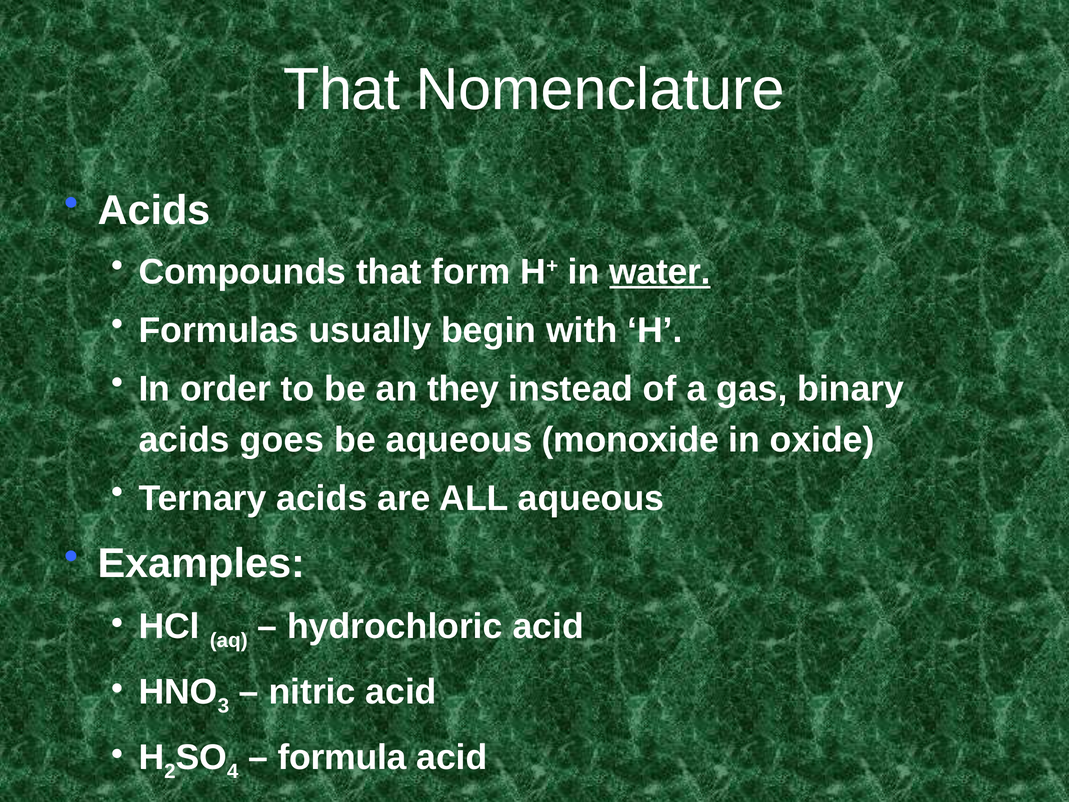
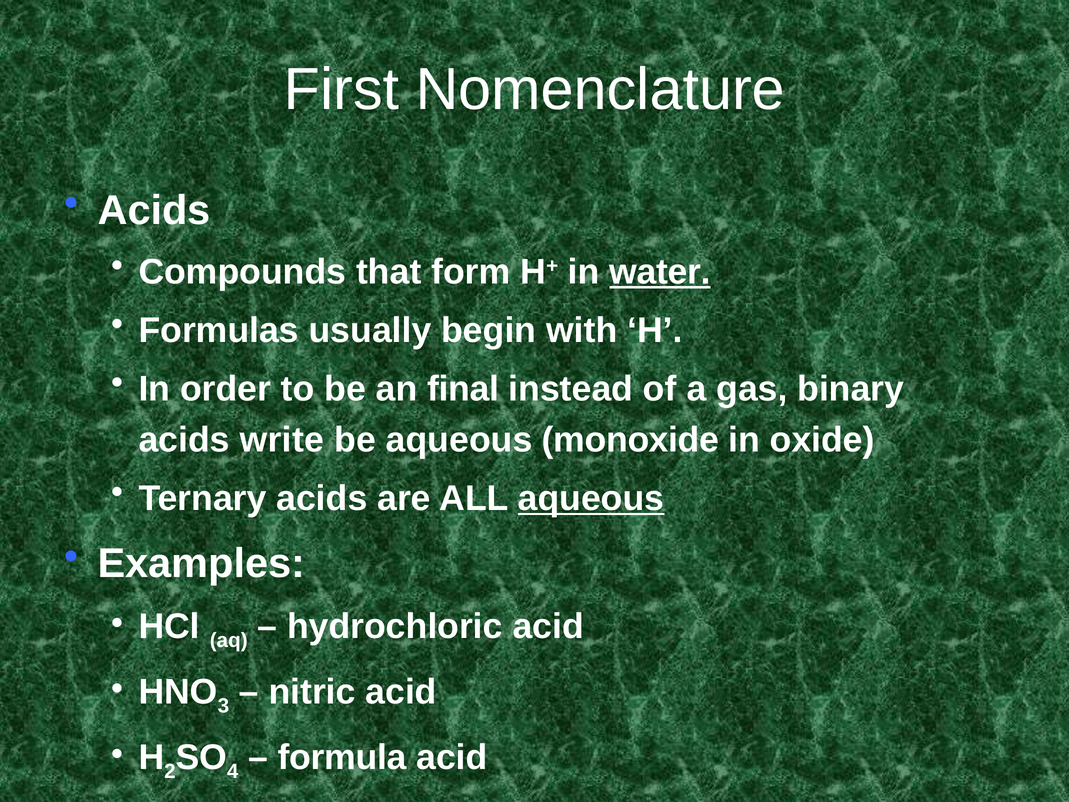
That: That -> First (342, 90)
they: they -> final (463, 389)
goes: goes -> write (282, 440)
aqueous underline: none -> present (591, 498)
